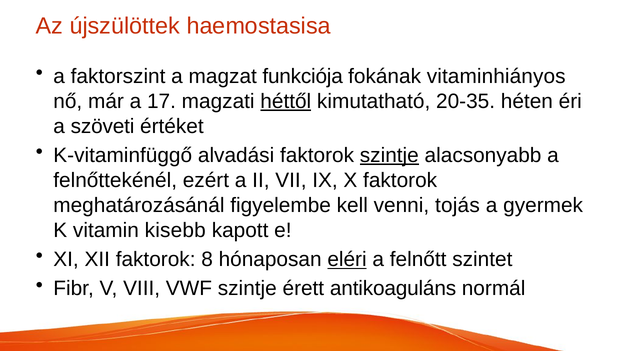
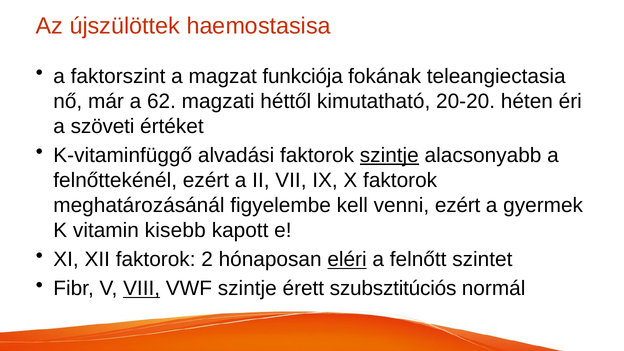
vitaminhiányos: vitaminhiányos -> teleangiectasia (496, 76)
17: 17 -> 62 (161, 101)
héttől underline: present -> none (286, 101)
20-35: 20-35 -> 20-20 (466, 101)
venni tojás: tojás -> ezért (458, 205)
8: 8 -> 2 (207, 259)
VIII underline: none -> present (142, 289)
antikoaguláns: antikoaguláns -> szubsztitúciós (393, 289)
